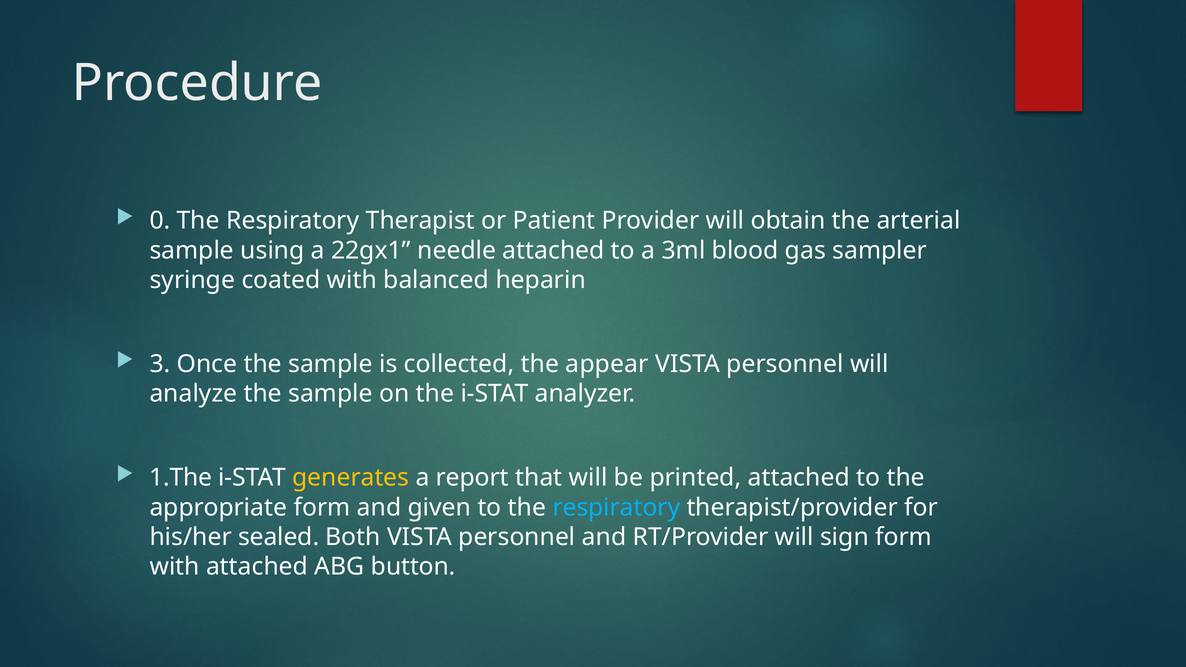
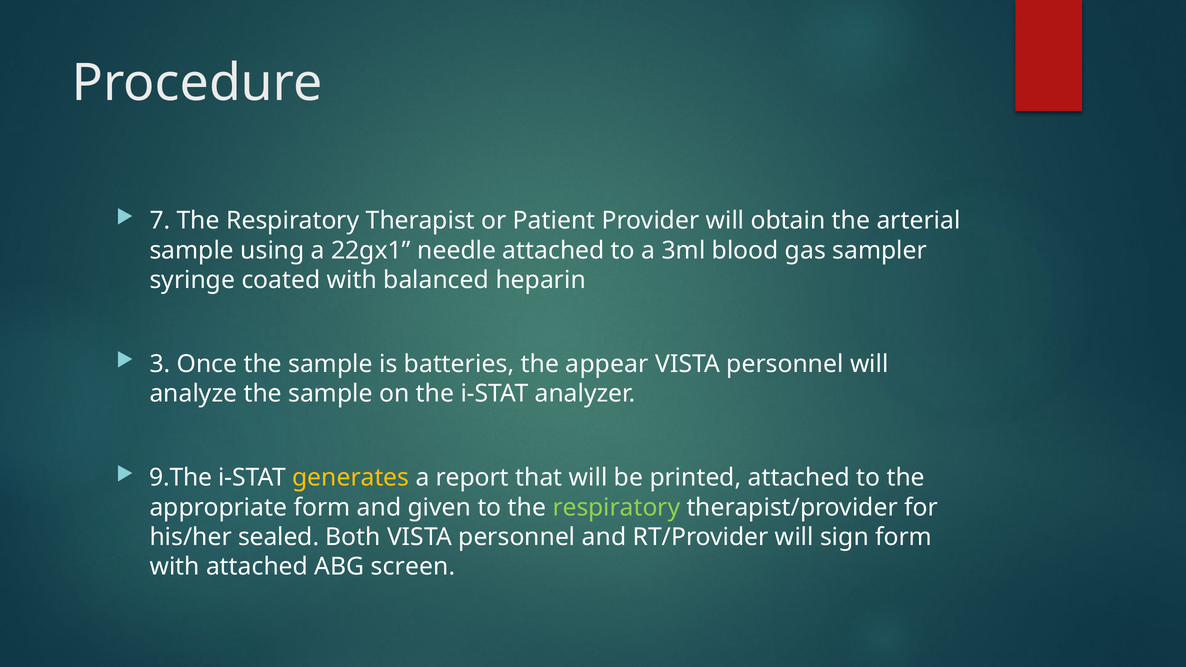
0: 0 -> 7 (160, 221)
collected: collected -> batteries (459, 364)
1.The: 1.The -> 9.The (181, 478)
respiratory colour: light blue -> light green (616, 507)
button: button -> screen (413, 567)
